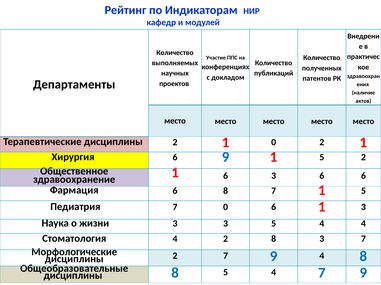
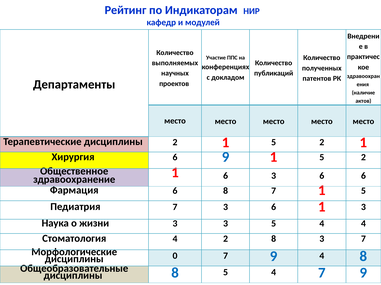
2 1 0: 0 -> 5 (274, 143)
7 0: 0 -> 3 (226, 208)
2: 2 -> 0 (175, 256)
